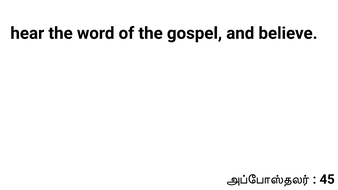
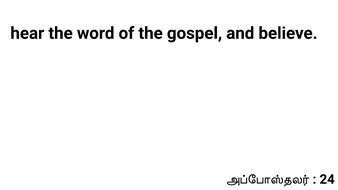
45: 45 -> 24 (327, 179)
